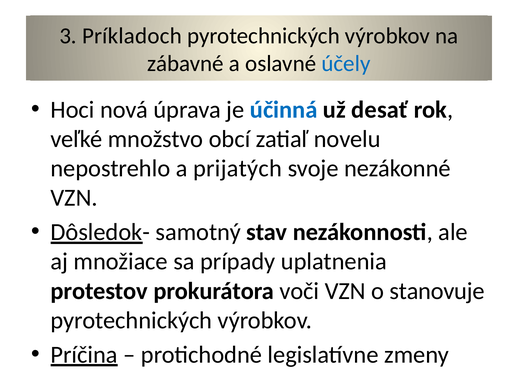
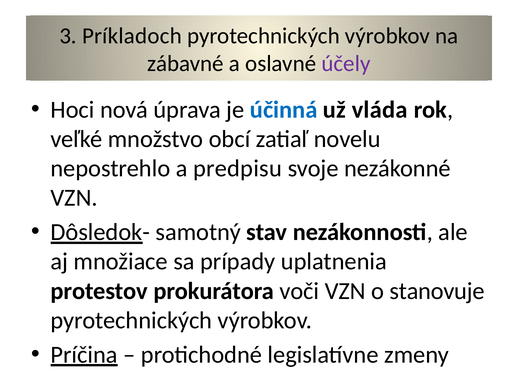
účely colour: blue -> purple (346, 63)
desať: desať -> vláda (380, 110)
prijatých: prijatých -> predpisu (237, 168)
